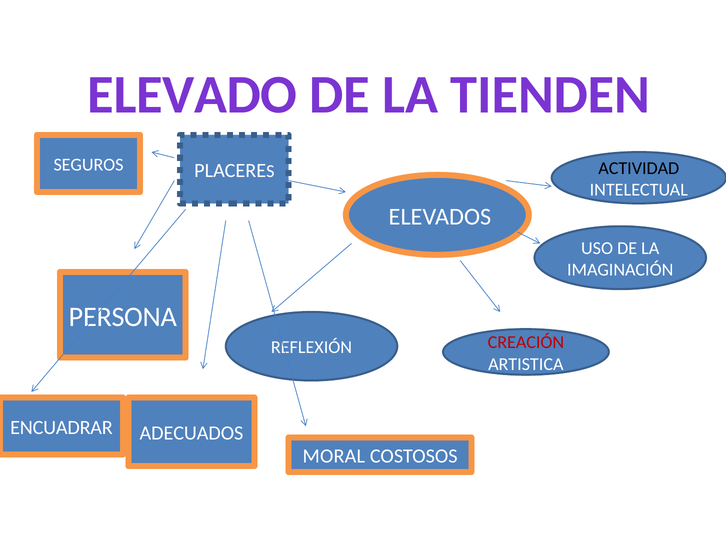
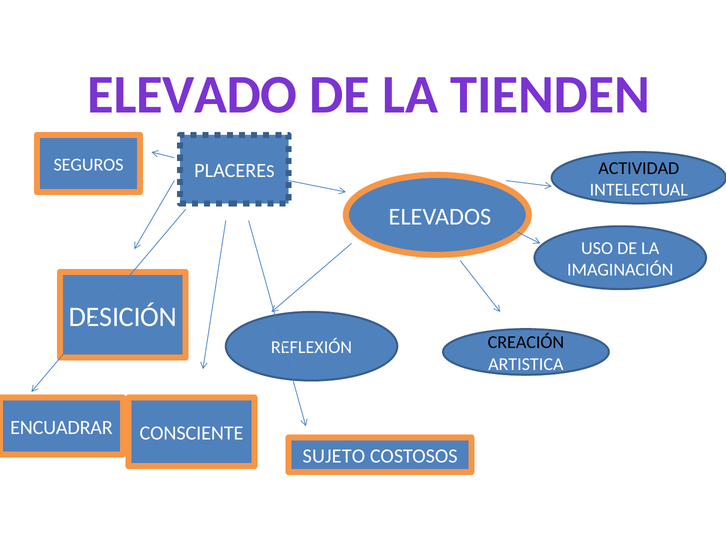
PERSONA: PERSONA -> DESICIÓN (123, 317)
CREACIÓN colour: red -> black (526, 343)
ADECUADOS: ADECUADOS -> CONSCIENTE (191, 434)
MORAL: MORAL -> SUJETO (334, 457)
